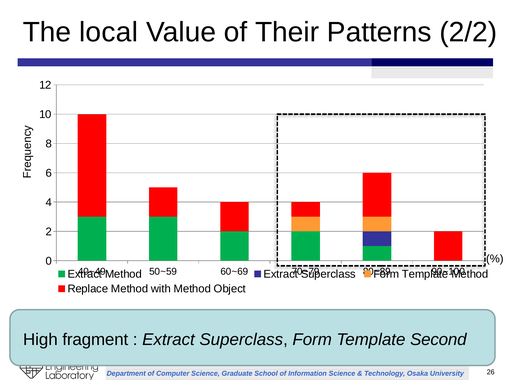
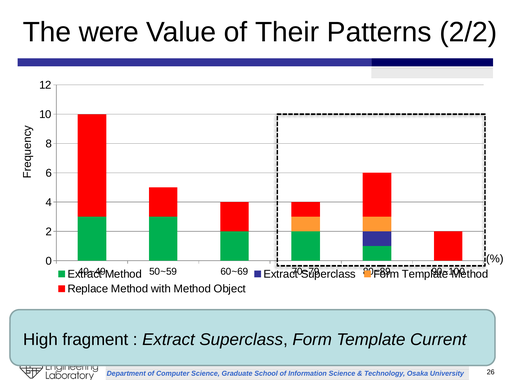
local: local -> were (109, 32)
Second: Second -> Current (438, 340)
